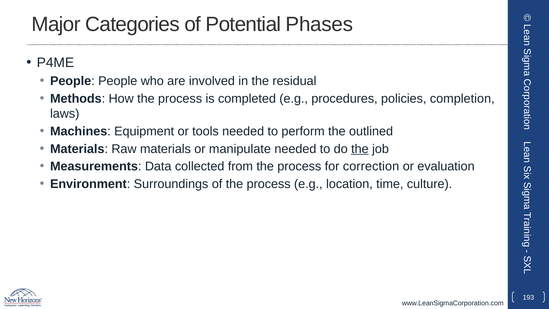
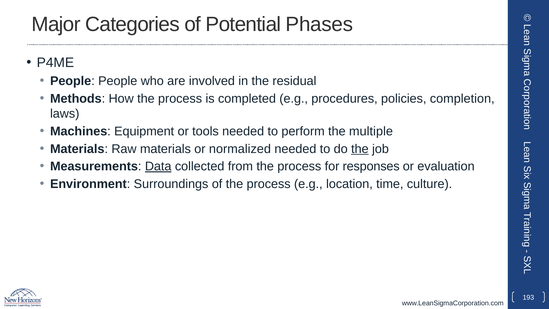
outlined: outlined -> multiple (371, 131)
manipulate: manipulate -> normalized (240, 149)
Data underline: none -> present (158, 166)
correction: correction -> responses (371, 166)
